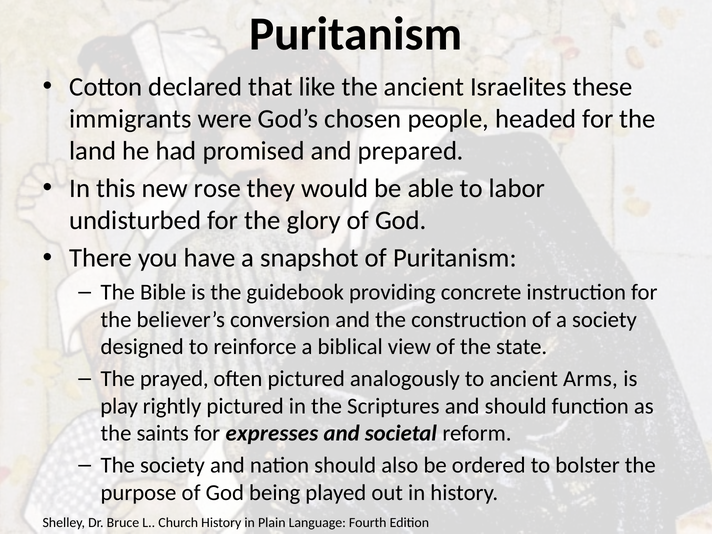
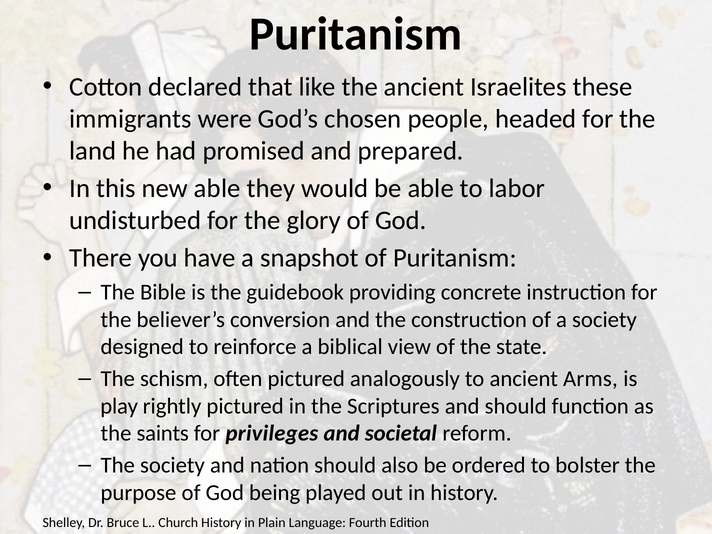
new rose: rose -> able (217, 188)
prayed: prayed -> schism (174, 379)
expresses: expresses -> privileges (272, 433)
